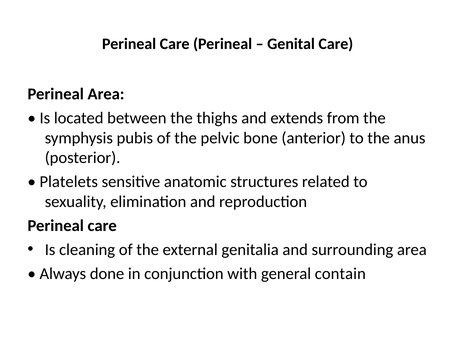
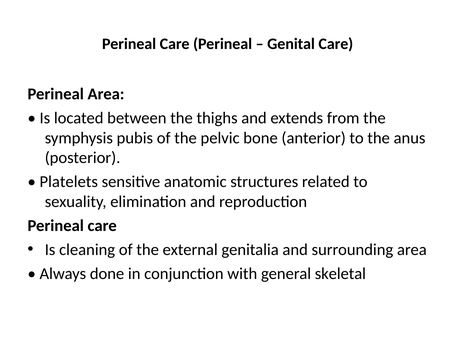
contain: contain -> skeletal (340, 273)
